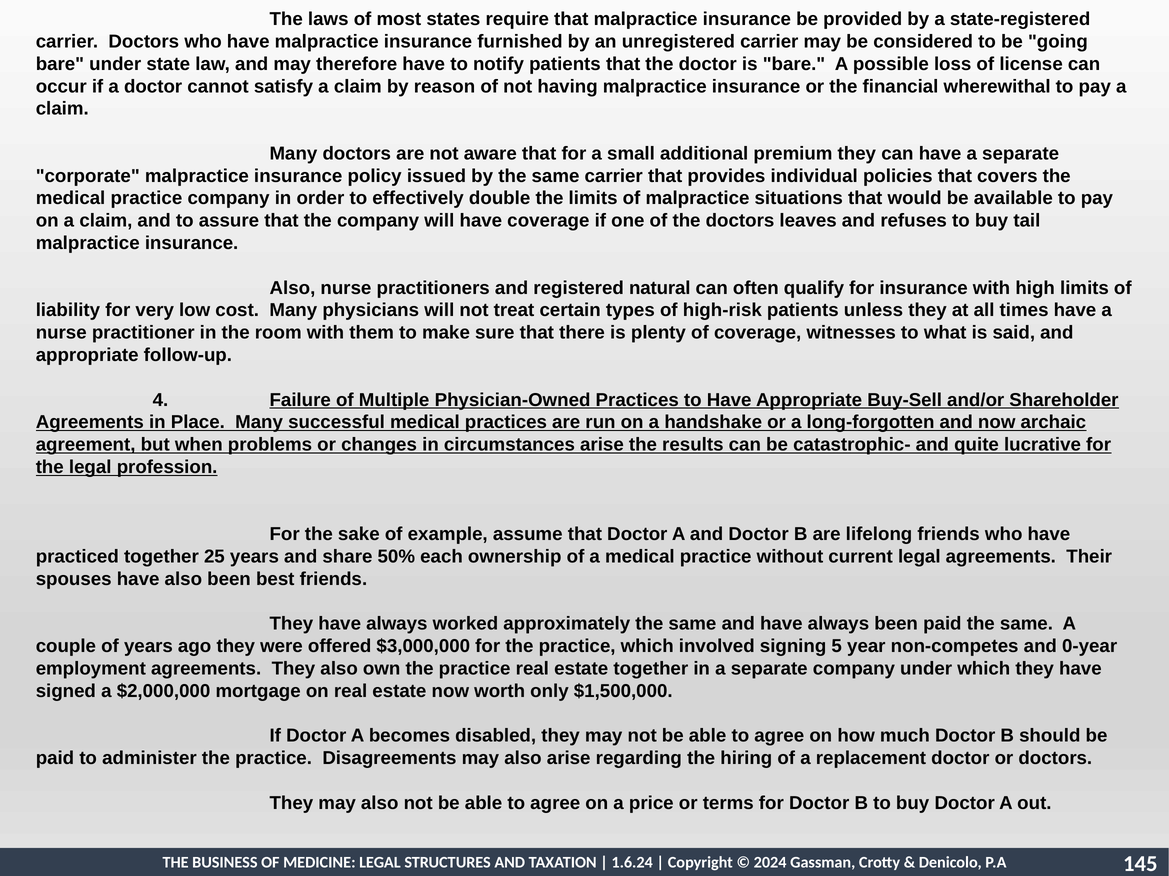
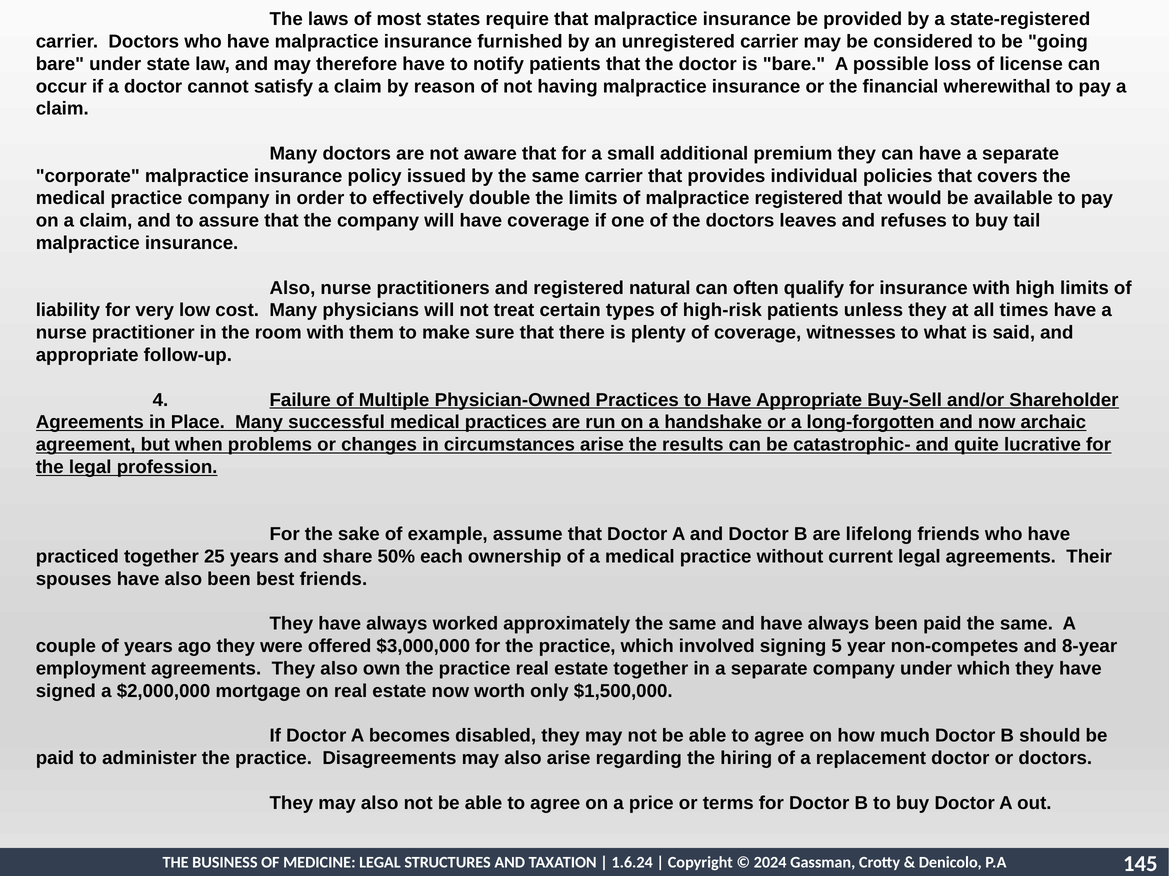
malpractice situations: situations -> registered (799, 199)
0-year: 0-year -> 8-year (1090, 647)
